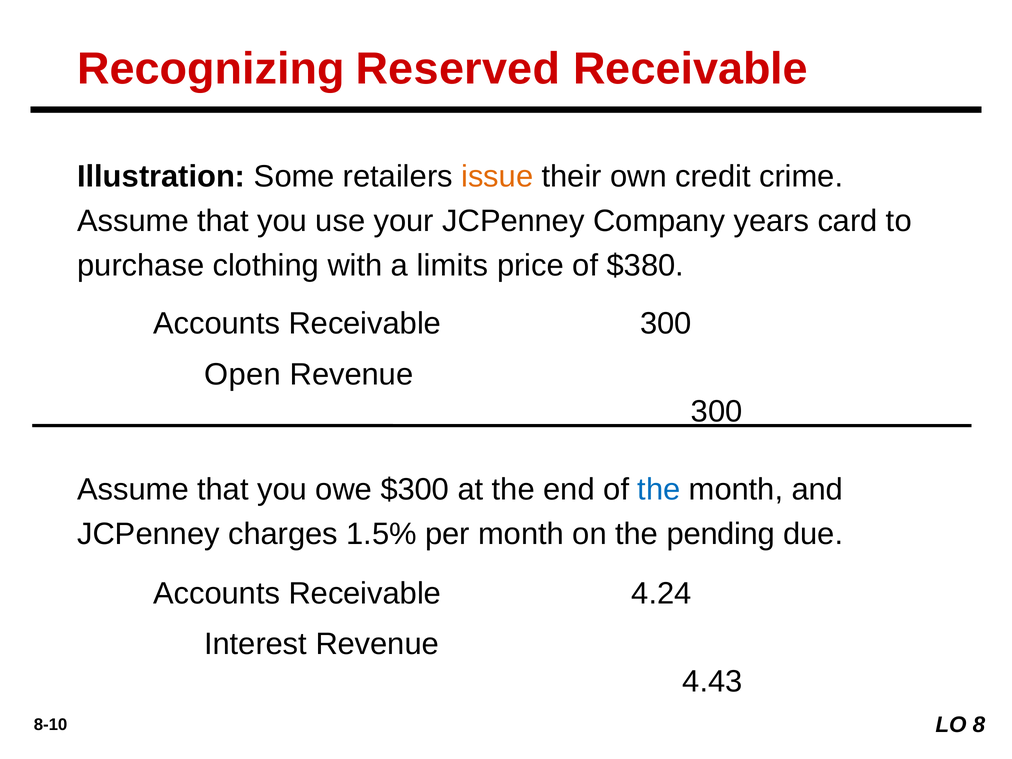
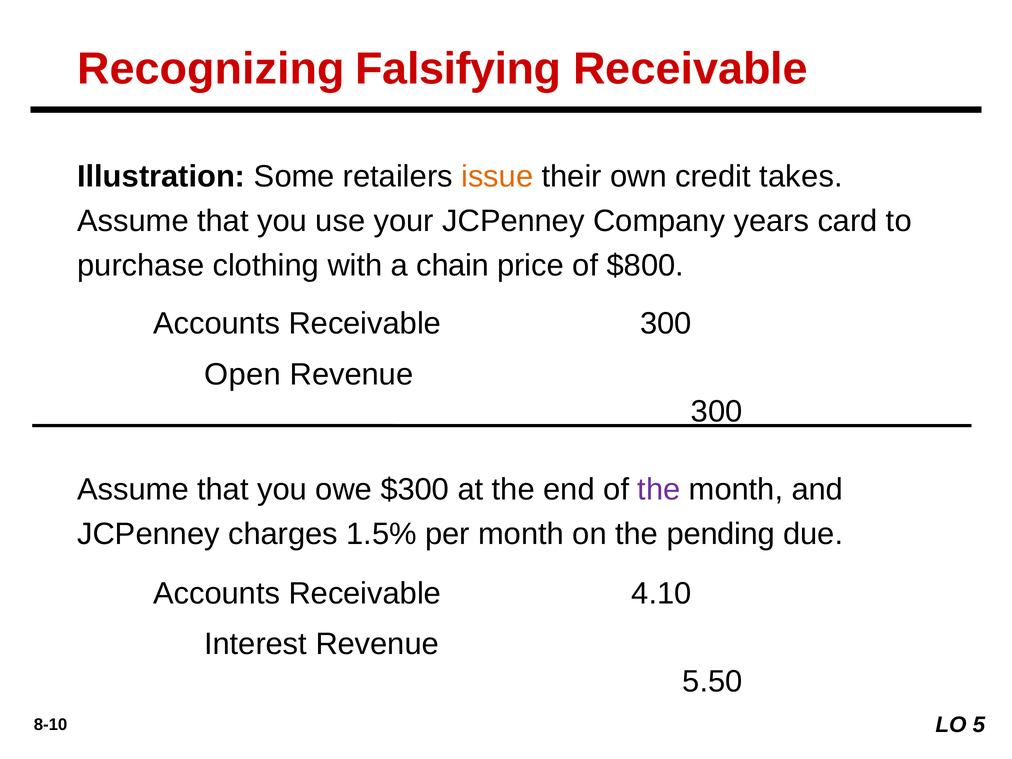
Reserved: Reserved -> Falsifying (458, 69)
crime: crime -> takes (801, 176)
limits: limits -> chain (453, 265)
$380: $380 -> $800 (645, 265)
the colour: blue -> purple (659, 490)
4.24: 4.24 -> 4.10 (661, 594)
4.43: 4.43 -> 5.50 (712, 681)
8: 8 -> 5 (979, 725)
